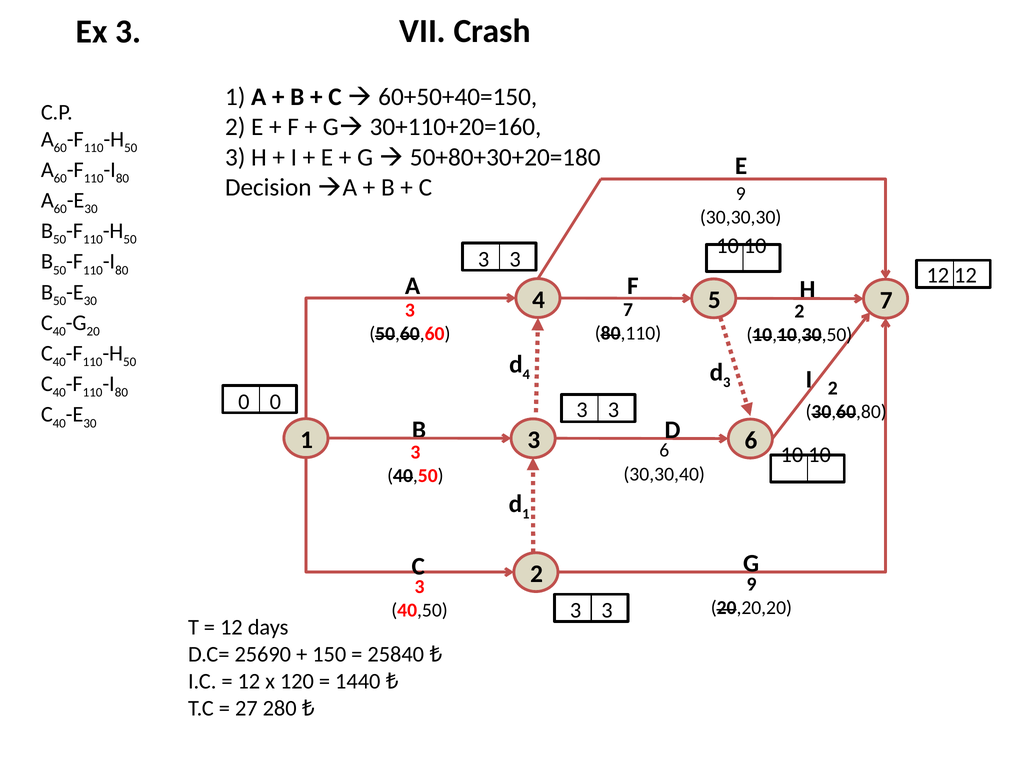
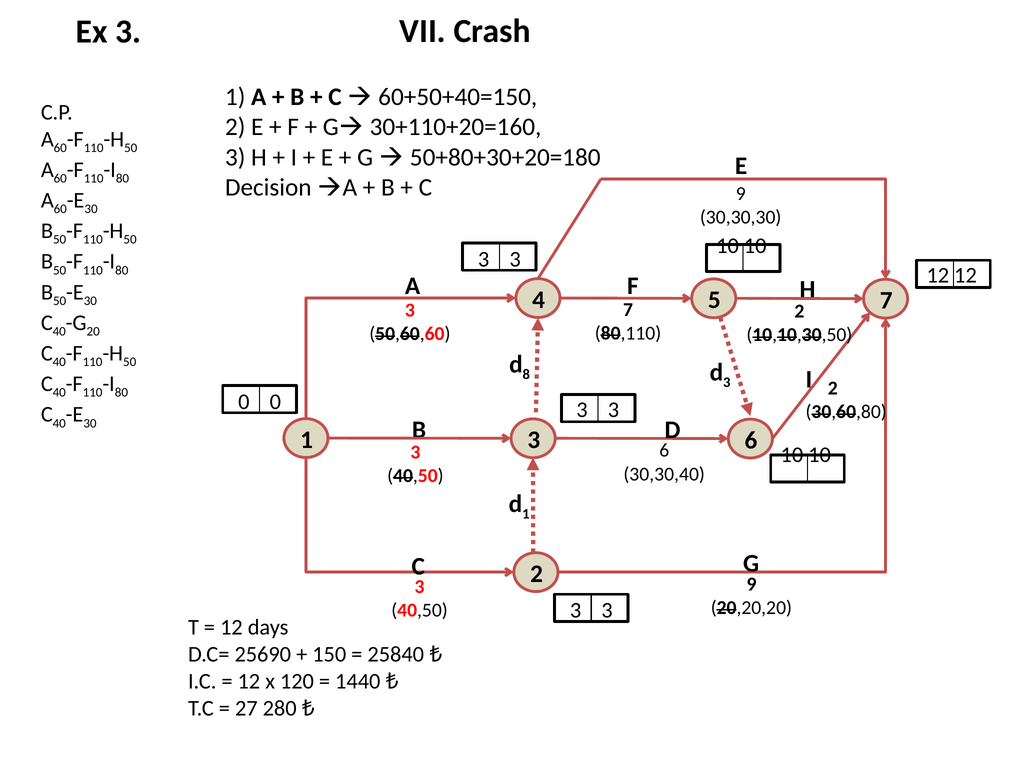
d 4: 4 -> 8 (526, 374)
